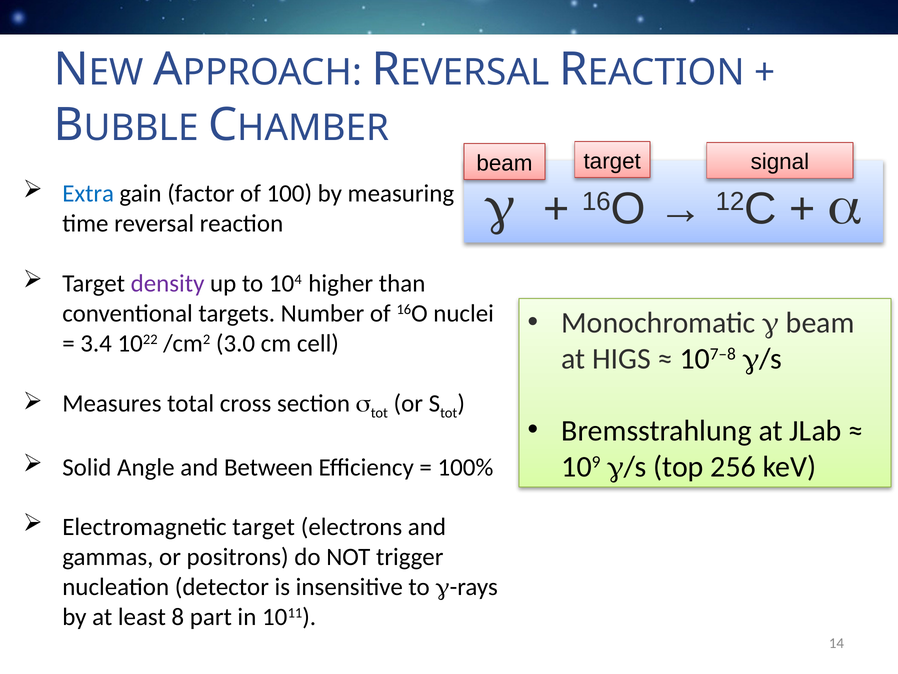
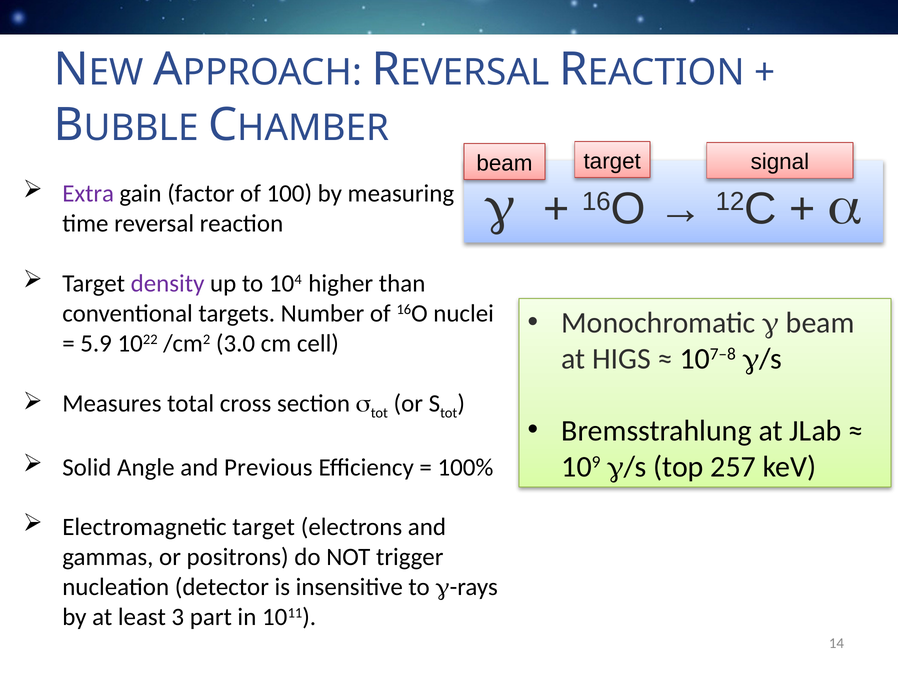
Extra colour: blue -> purple (88, 193)
3.4: 3.4 -> 5.9 (96, 343)
Between: Between -> Previous (268, 467)
256: 256 -> 257 (733, 466)
8: 8 -> 3 (178, 617)
